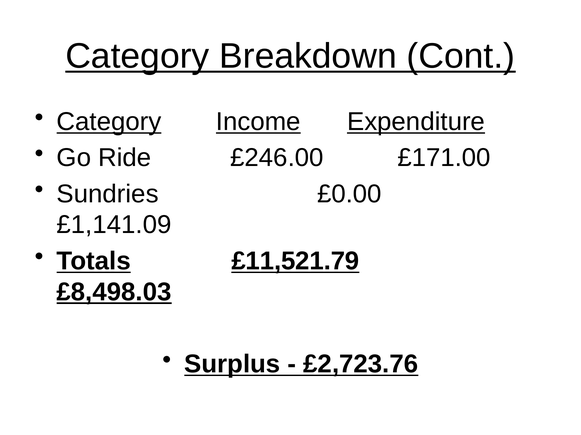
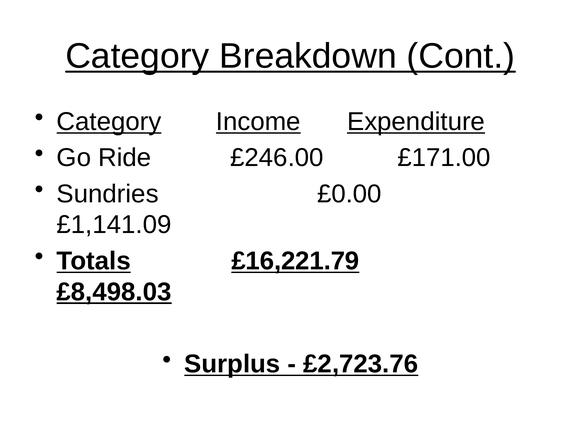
£11,521.79: £11,521.79 -> £16,221.79 (295, 261)
